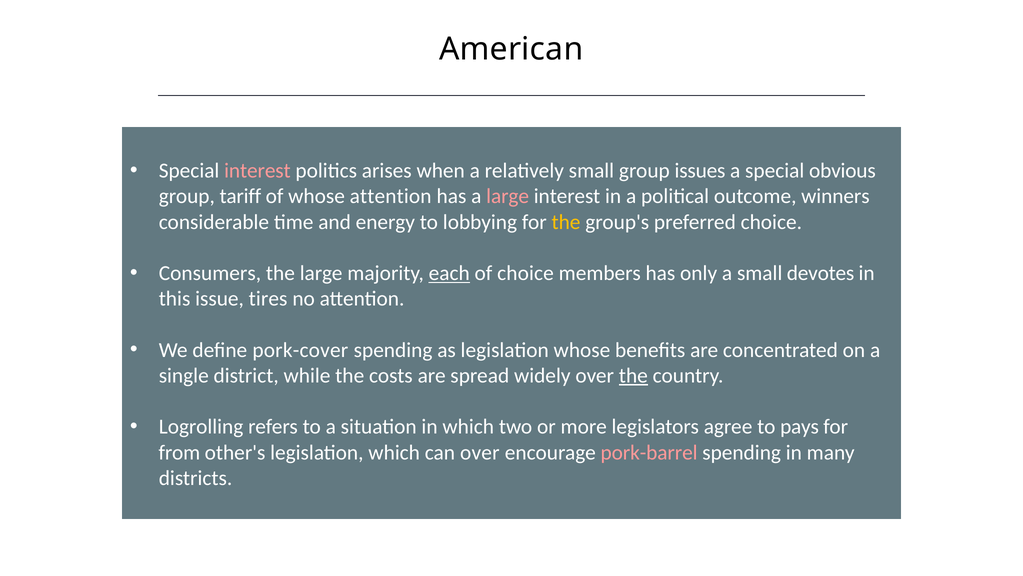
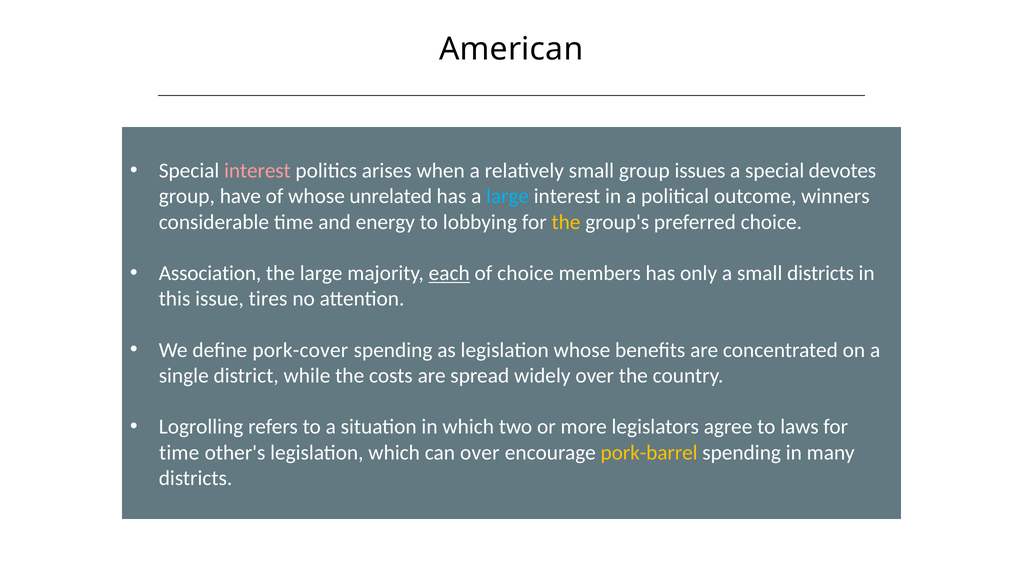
obvious: obvious -> devotes (842, 171)
tariff: tariff -> have (240, 196)
whose attention: attention -> unrelated (391, 196)
large colour: pink -> light blue (508, 196)
Consumers: Consumers -> Association (210, 273)
small devotes: devotes -> districts (821, 273)
the underline: present -> none (633, 375)
pays: pays -> laws (799, 426)
from: from -> time (179, 452)
pork-barrel colour: pink -> yellow (649, 452)
